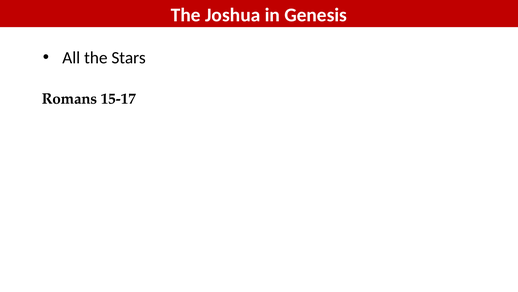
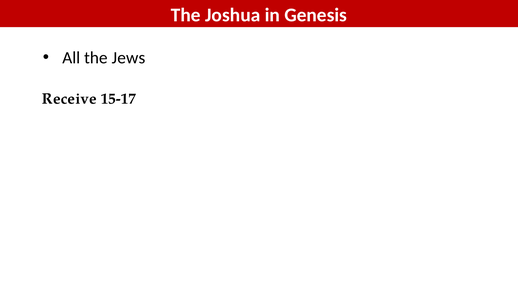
Stars: Stars -> Jews (128, 58)
Romans: Romans -> Receive (69, 99)
